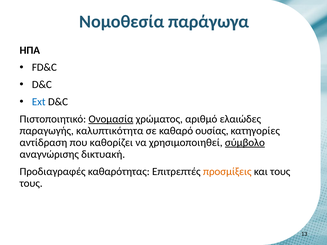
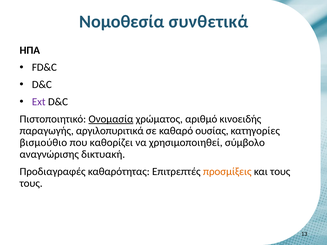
παράγωγα: παράγωγα -> συνθετικά (208, 22)
Ext colour: blue -> purple (39, 102)
ελαιώδες: ελαιώδες -> κινοειδής (240, 119)
καλυπτικότητα: καλυπτικότητα -> αργιλοπυριτικά (110, 131)
αντίδραση: αντίδραση -> βισμούθιο (43, 143)
σύμβολο underline: present -> none (245, 143)
